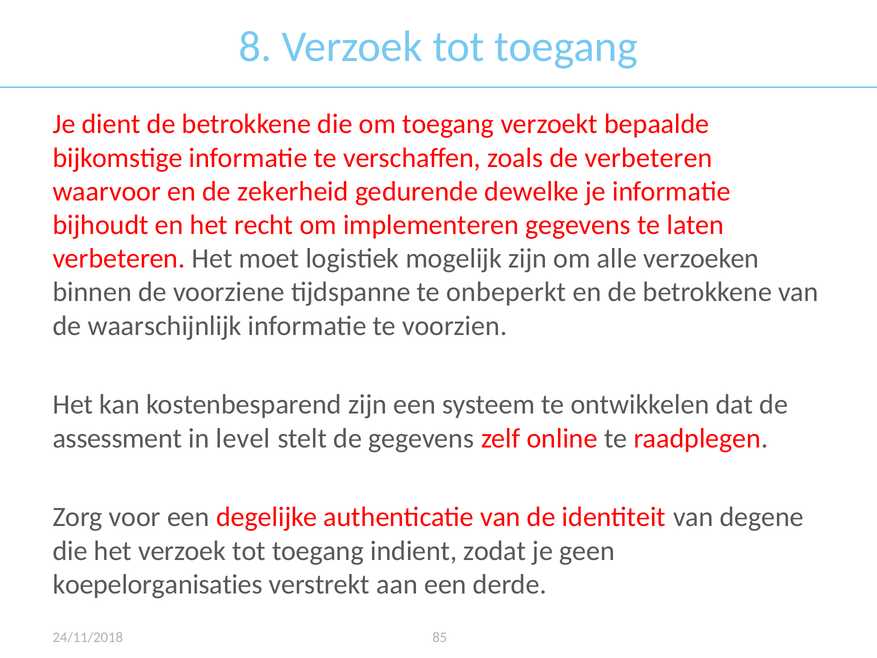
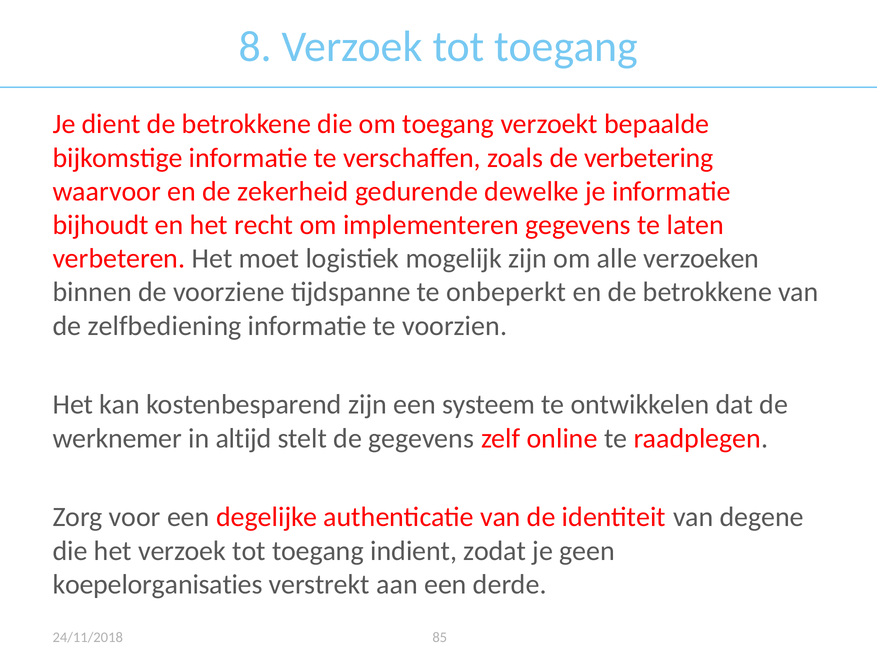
de verbeteren: verbeteren -> verbetering (649, 158)
waarschijnlijk: waarschijnlijk -> zelfbediening (164, 326)
assessment: assessment -> werknemer (117, 438)
level: level -> altijd (243, 438)
